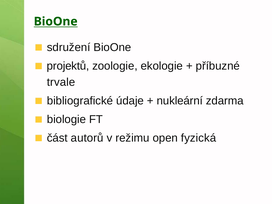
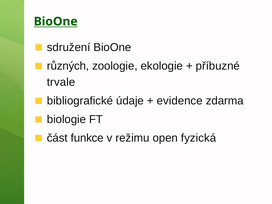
projektů: projektů -> různých (68, 66)
nukleární: nukleární -> evidence (180, 101)
autorů: autorů -> funkce (87, 138)
